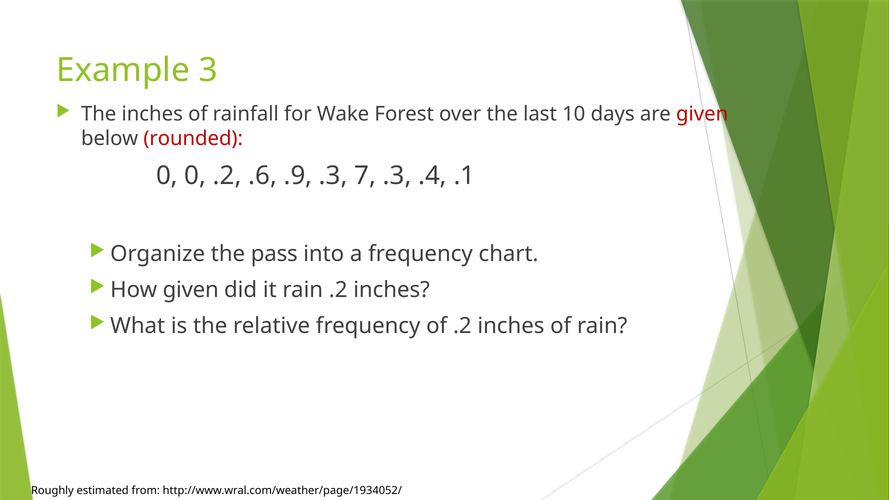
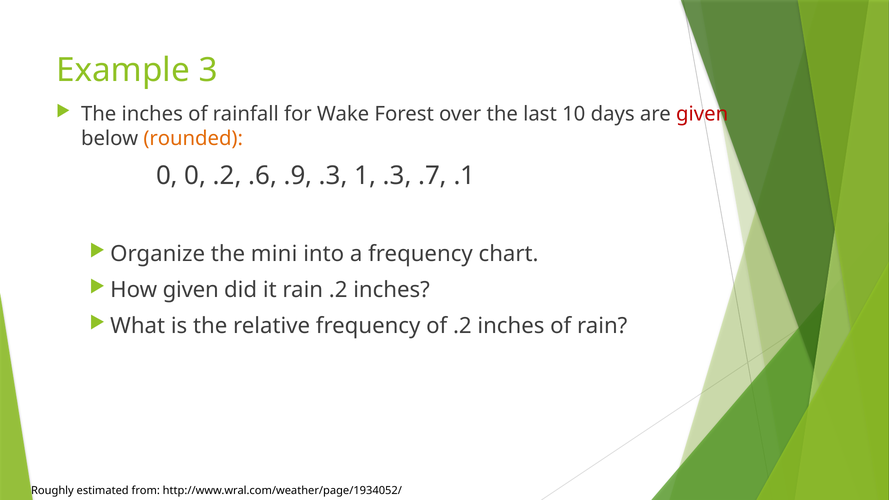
rounded colour: red -> orange (193, 139)
7: 7 -> 1 (365, 176)
.4: .4 -> .7 (433, 176)
pass: pass -> mini (274, 254)
